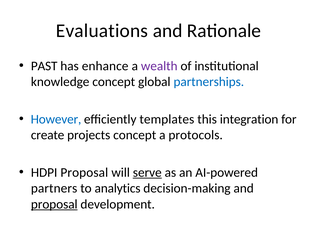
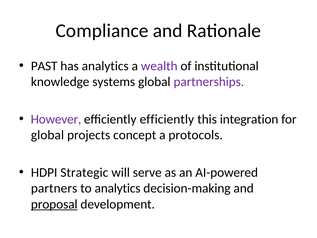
Evaluations: Evaluations -> Compliance (102, 31)
has enhance: enhance -> analytics (105, 66)
knowledge concept: concept -> systems (114, 82)
partnerships colour: blue -> purple (209, 82)
However colour: blue -> purple (56, 119)
efficiently templates: templates -> efficiently (167, 119)
create: create -> global (47, 135)
HDPI Proposal: Proposal -> Strategic (84, 172)
serve underline: present -> none (147, 172)
